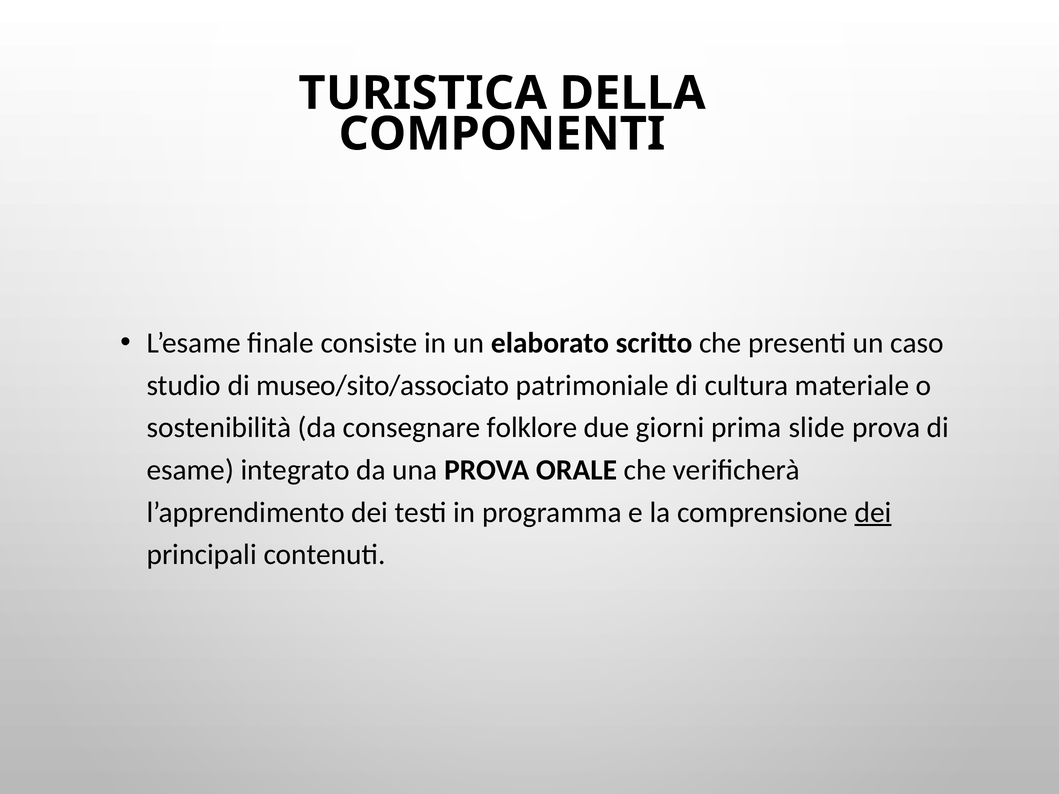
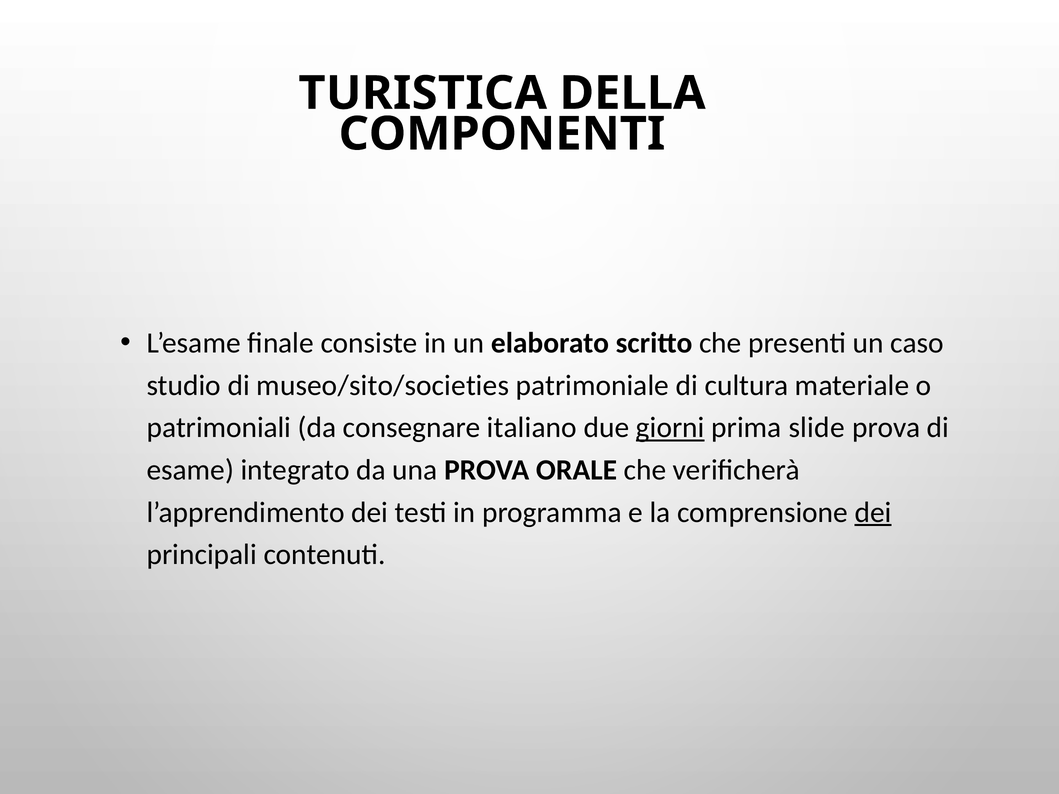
museo/sito/associato: museo/sito/associato -> museo/sito/societies (383, 385)
sostenibilità: sostenibilità -> patrimoniali (219, 428)
folklore: folklore -> italiano (532, 428)
giorni underline: none -> present (670, 428)
